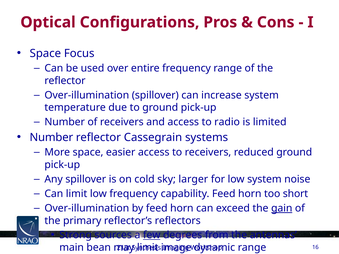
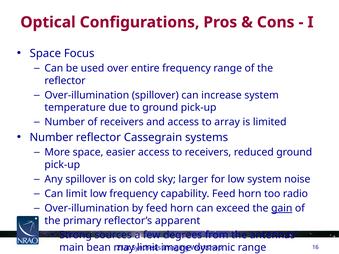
radio: radio -> array (227, 122)
short: short -> radio (295, 194)
reflectors: reflectors -> apparent (178, 221)
few underline: present -> none (152, 235)
